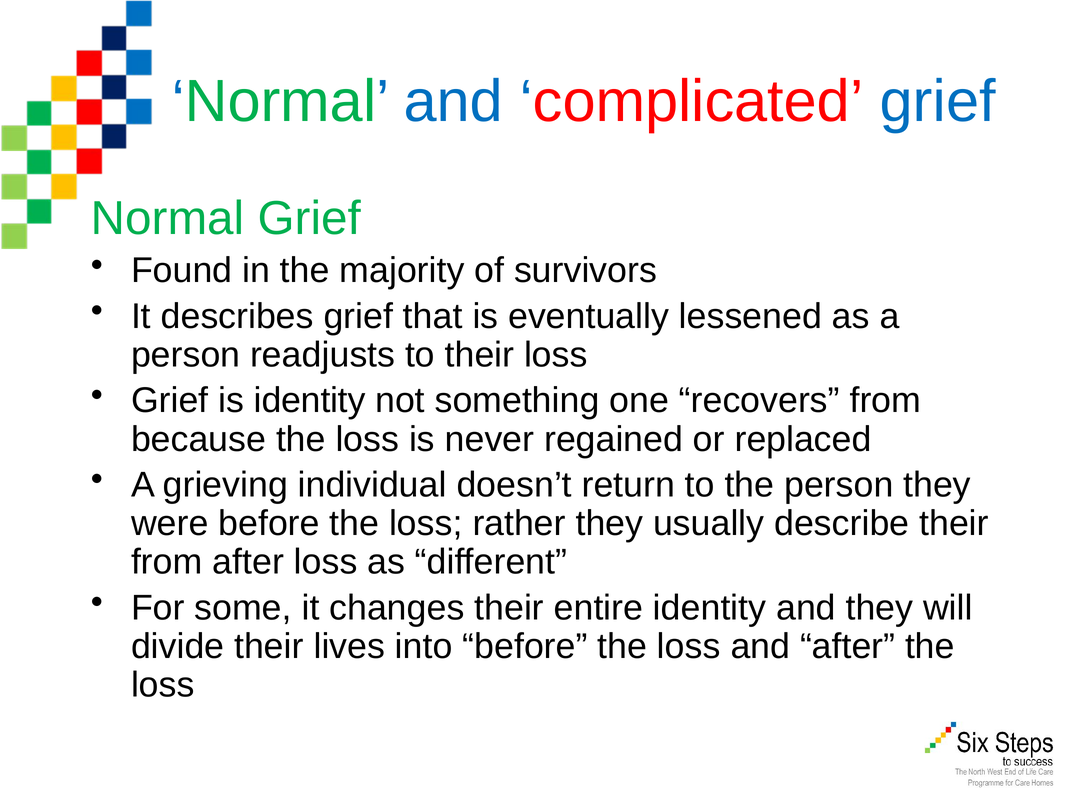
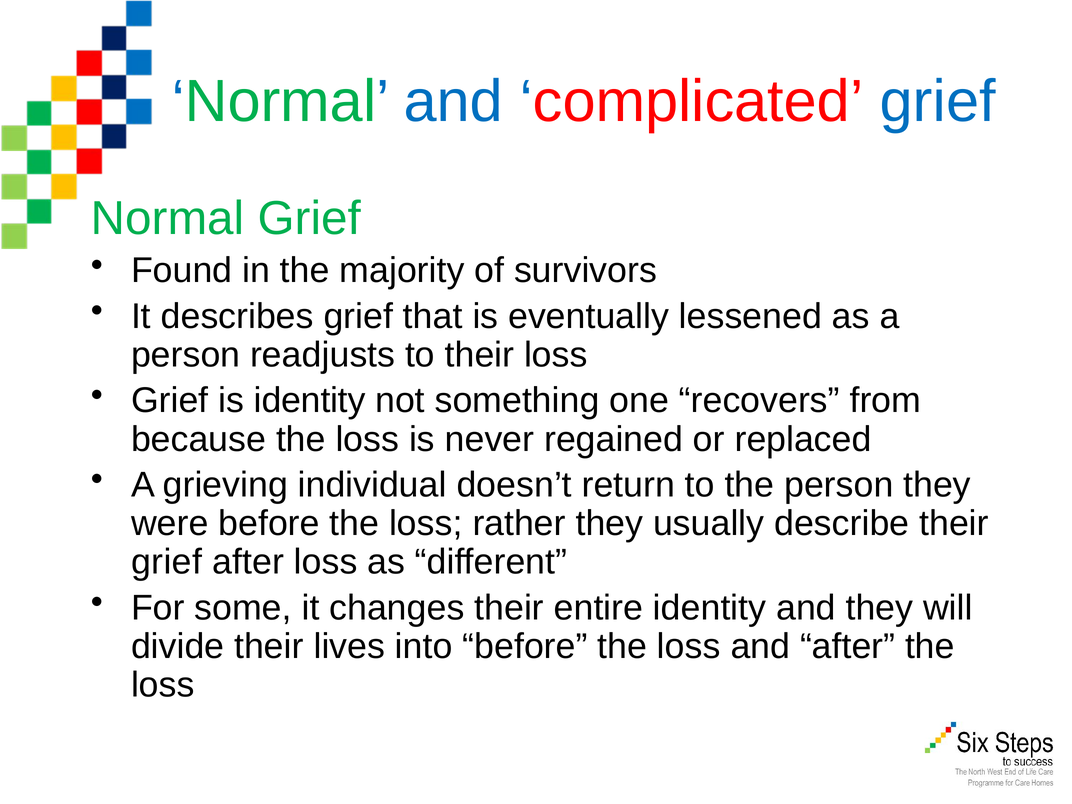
from: from -> grief (167, 562)
